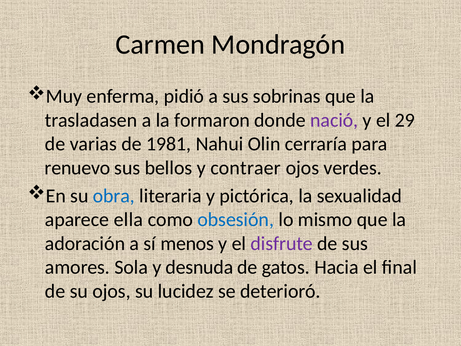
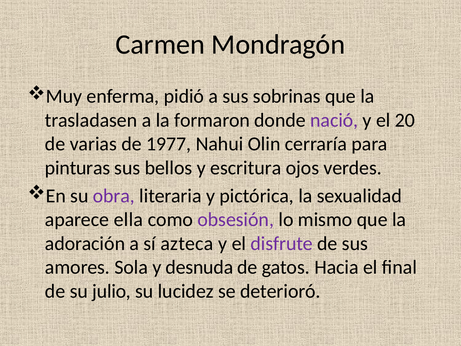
29: 29 -> 20 (405, 120)
1981: 1981 -> 1977 (169, 144)
renuevo: renuevo -> pinturas (77, 168)
contraer: contraer -> escritura (246, 168)
obra colour: blue -> purple (114, 196)
obsesión colour: blue -> purple (236, 220)
menos: menos -> azteca (187, 243)
su ojos: ojos -> julio (112, 291)
